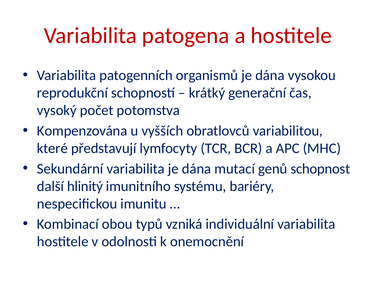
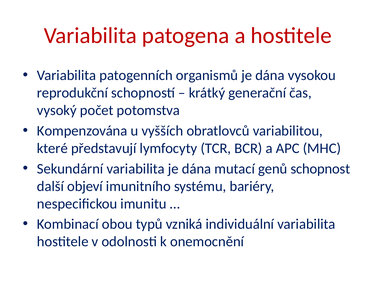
hlinitý: hlinitý -> objeví (85, 186)
